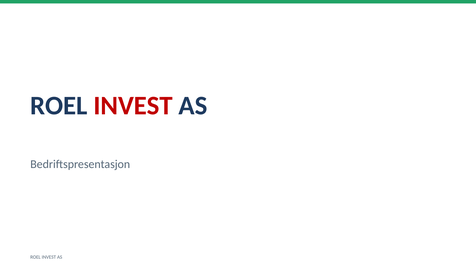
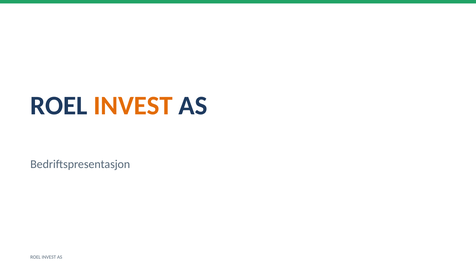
INVEST colour: red -> orange (133, 106)
